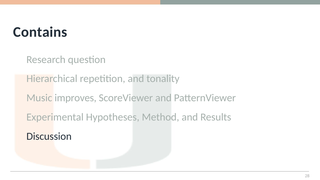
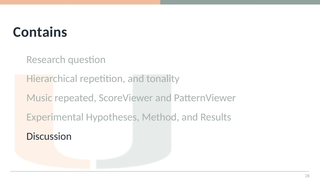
improves: improves -> repeated (75, 98)
